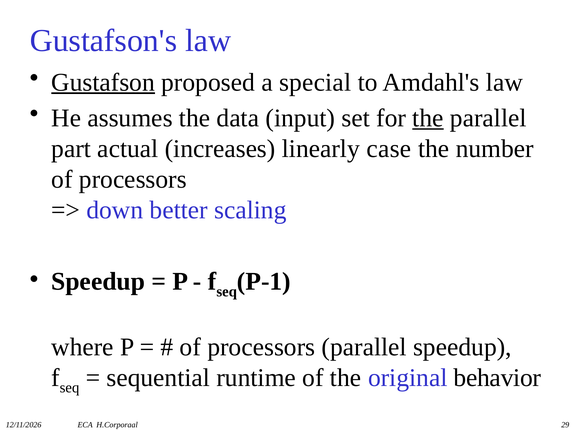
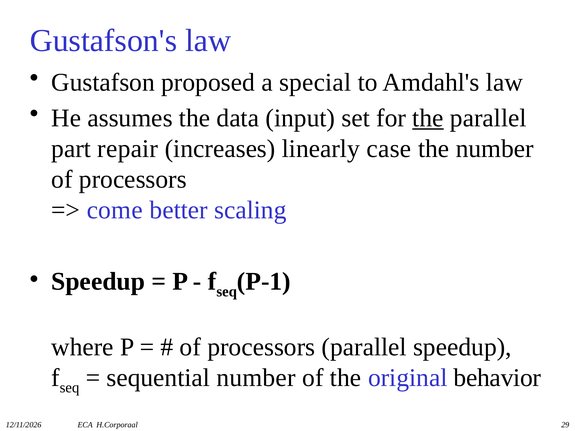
Gustafson underline: present -> none (103, 82)
actual: actual -> repair (128, 149)
down: down -> come (115, 210)
sequential runtime: runtime -> number (256, 378)
